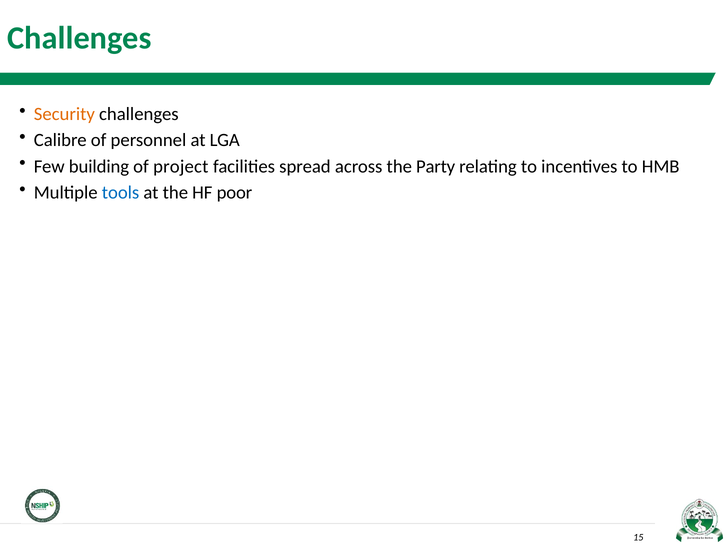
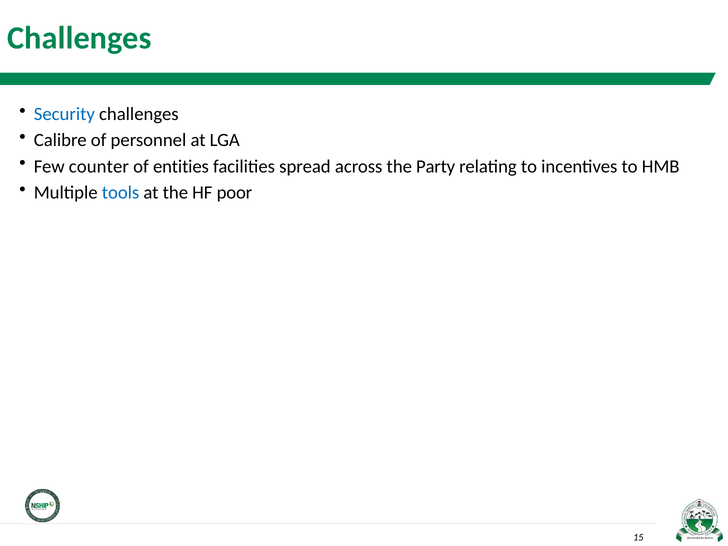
Security colour: orange -> blue (64, 114)
building: building -> counter (99, 166)
project: project -> entities (181, 166)
